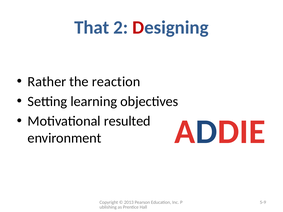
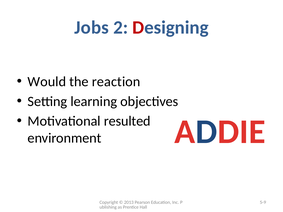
That: That -> Jobs (92, 28)
Rather: Rather -> Would (47, 82)
